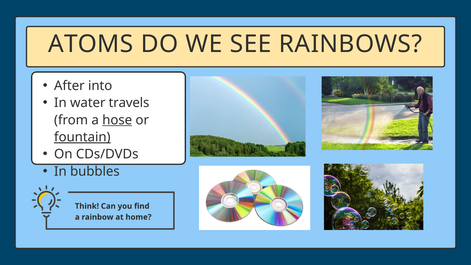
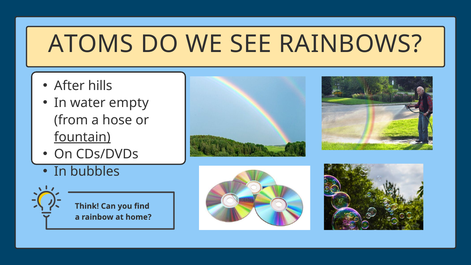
into: into -> hills (100, 86)
travels: travels -> empty (129, 103)
hose underline: present -> none (117, 120)
